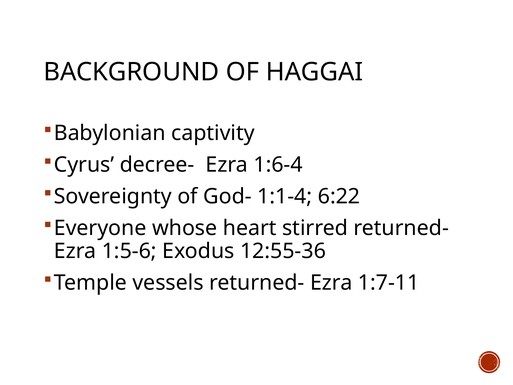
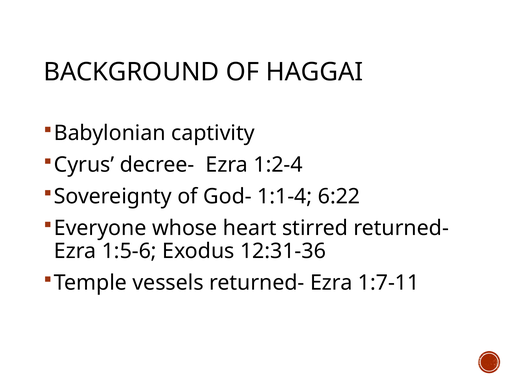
1:6-4: 1:6-4 -> 1:2-4 (278, 165)
12:55-36: 12:55-36 -> 12:31-36 (283, 251)
